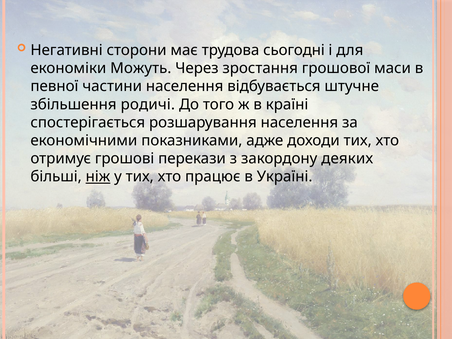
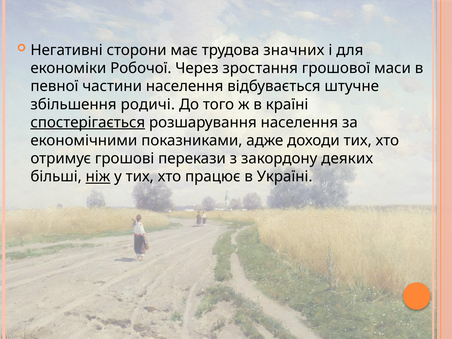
сьогодні: сьогодні -> значних (294, 50)
Можуть: Можуть -> Робочої (141, 68)
спостерігається underline: none -> present (88, 122)
